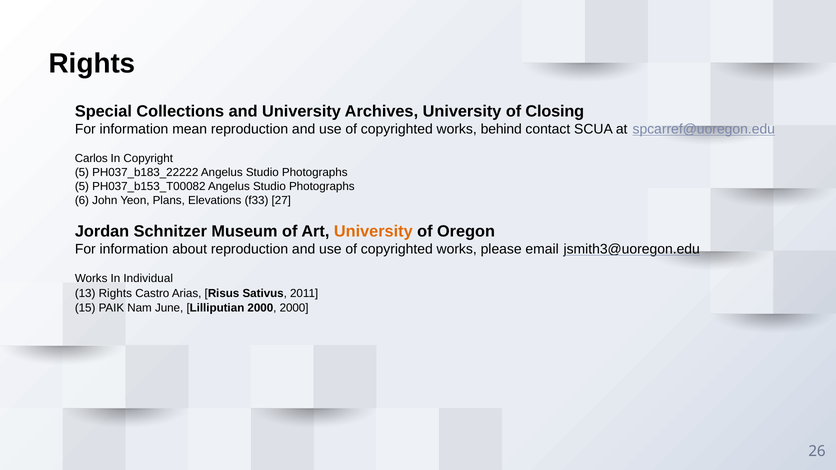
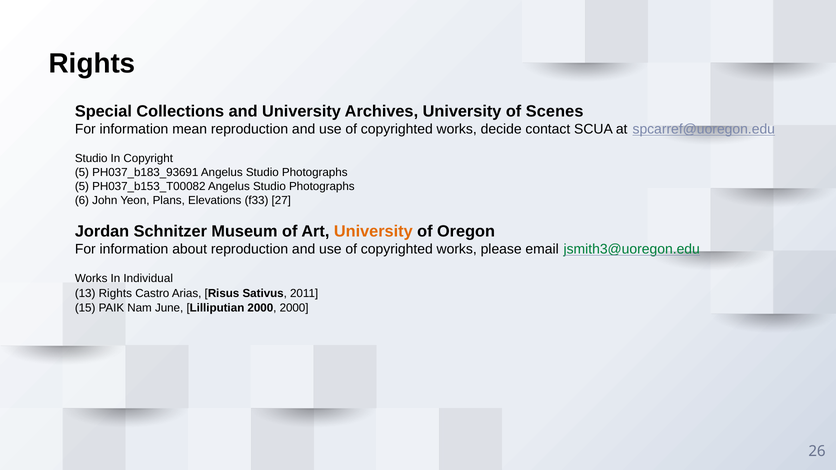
Closing: Closing -> Scenes (555, 111)
behind: behind -> decide (501, 129)
Carlos: Carlos -> Studio (91, 158)
PH037_b183_22222: PH037_b183_22222 -> PH037_b183_93691 (145, 172)
jsmith3@uoregon.edu colour: black -> green (632, 249)
